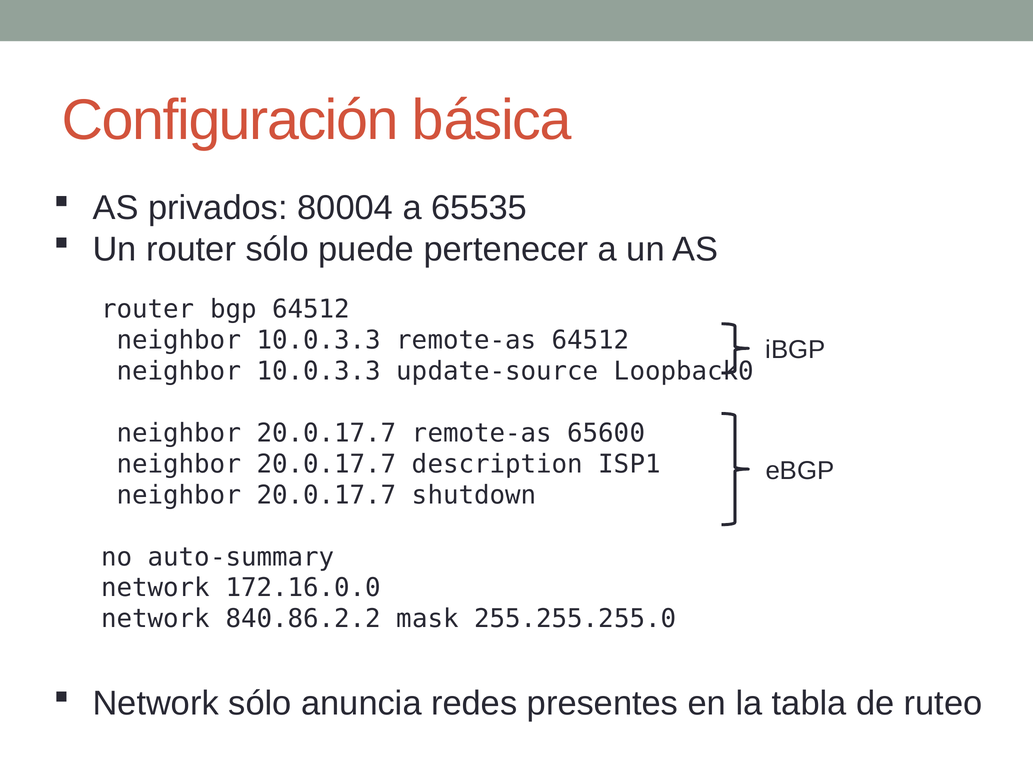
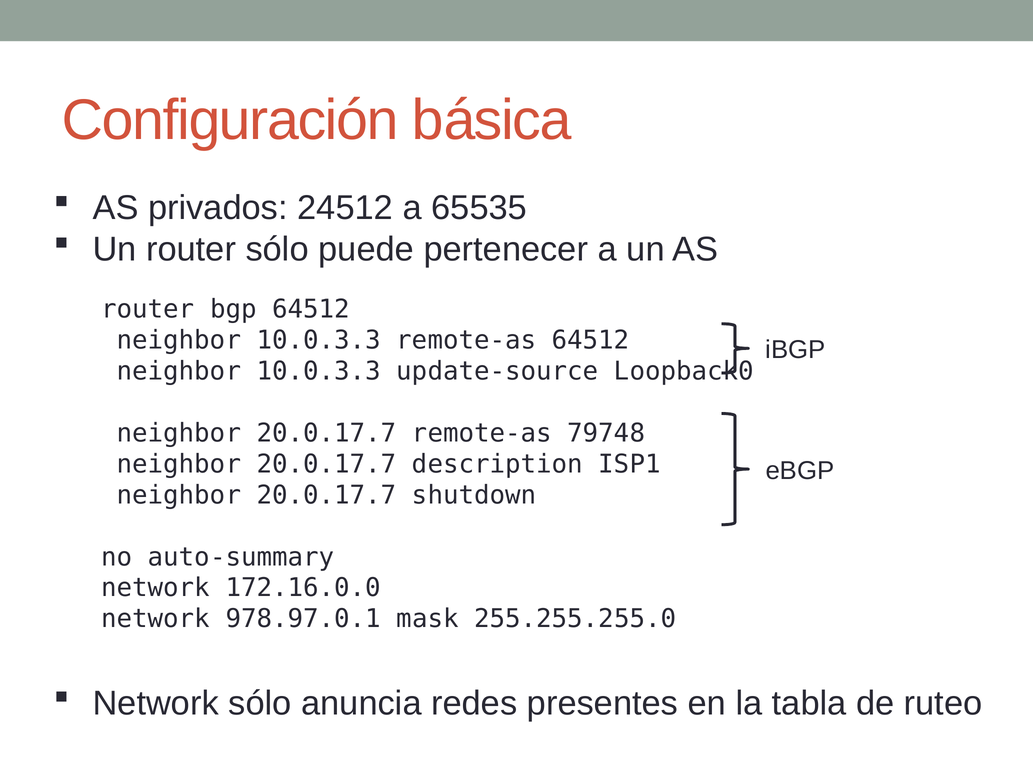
80004: 80004 -> 24512 (345, 208)
65600: 65600 -> 79748 (606, 434)
840.86.2.2: 840.86.2.2 -> 978.97.0.1 (303, 620)
